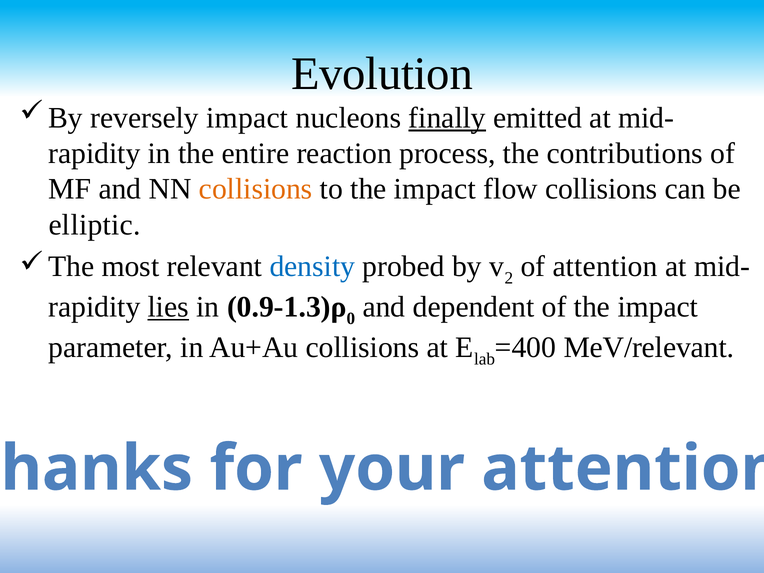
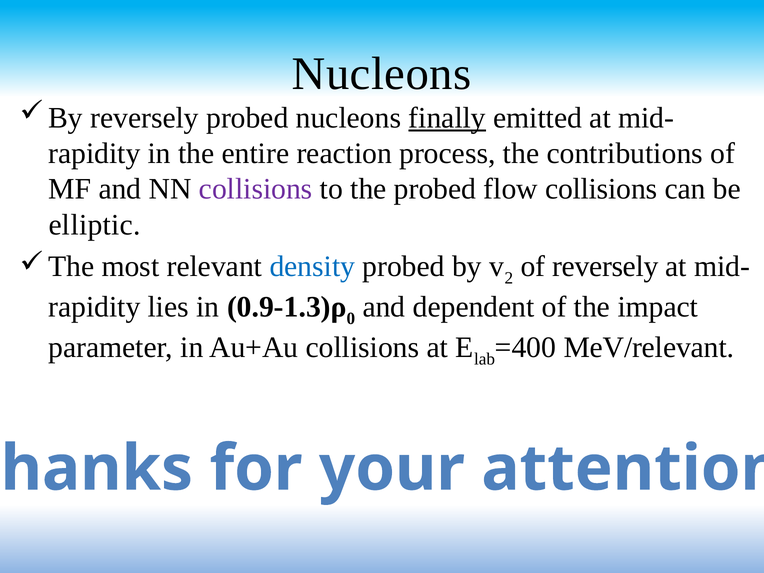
Evolution: Evolution -> Nucleons (382, 74)
reversely impact: impact -> probed (247, 118)
collisions colour: orange -> purple (256, 189)
to the impact: impact -> probed (435, 189)
of attention: attention -> reversely (605, 266)
lies underline: present -> none (168, 307)
